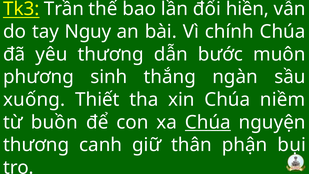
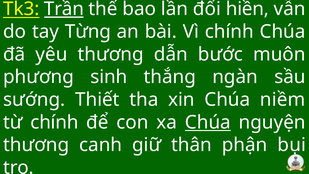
Trần underline: none -> present (64, 9)
Nguy: Nguy -> Từng (88, 32)
xuống: xuống -> sướng (34, 100)
từ buồn: buồn -> chính (54, 122)
